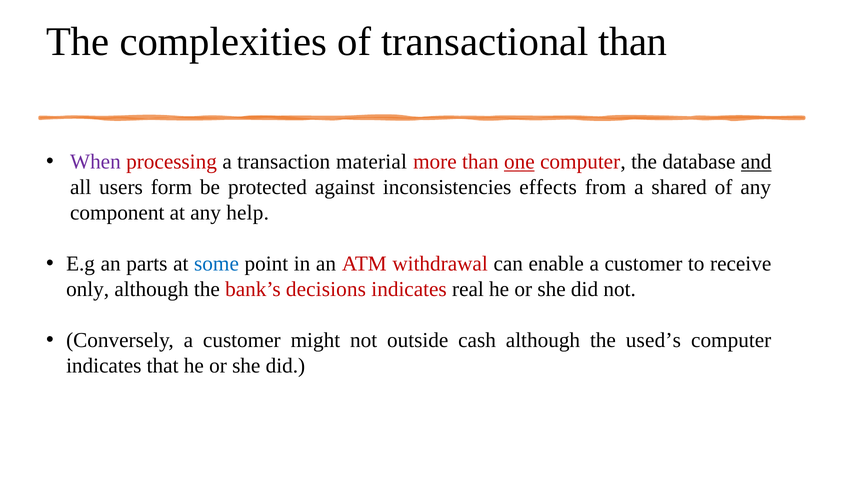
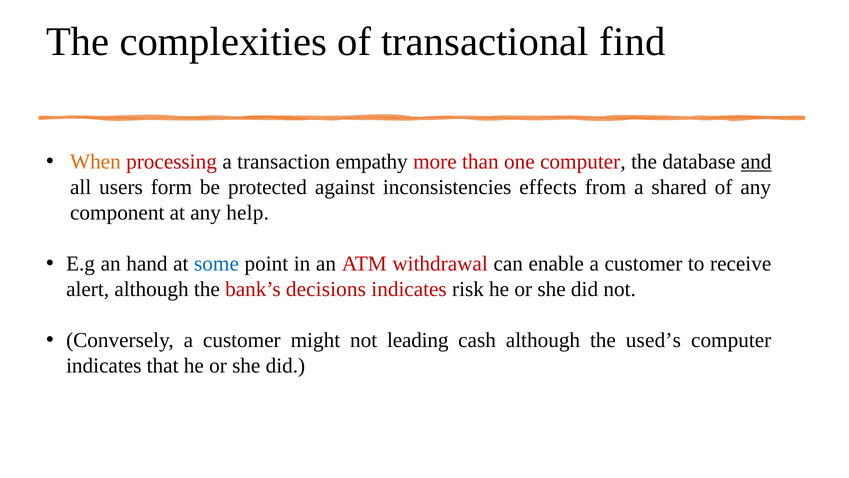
transactional than: than -> find (632, 42)
When colour: purple -> orange (95, 162)
material: material -> empathy (372, 162)
one underline: present -> none (519, 162)
parts: parts -> hand (147, 264)
only: only -> alert (88, 289)
real: real -> risk (468, 289)
outside: outside -> leading (418, 340)
